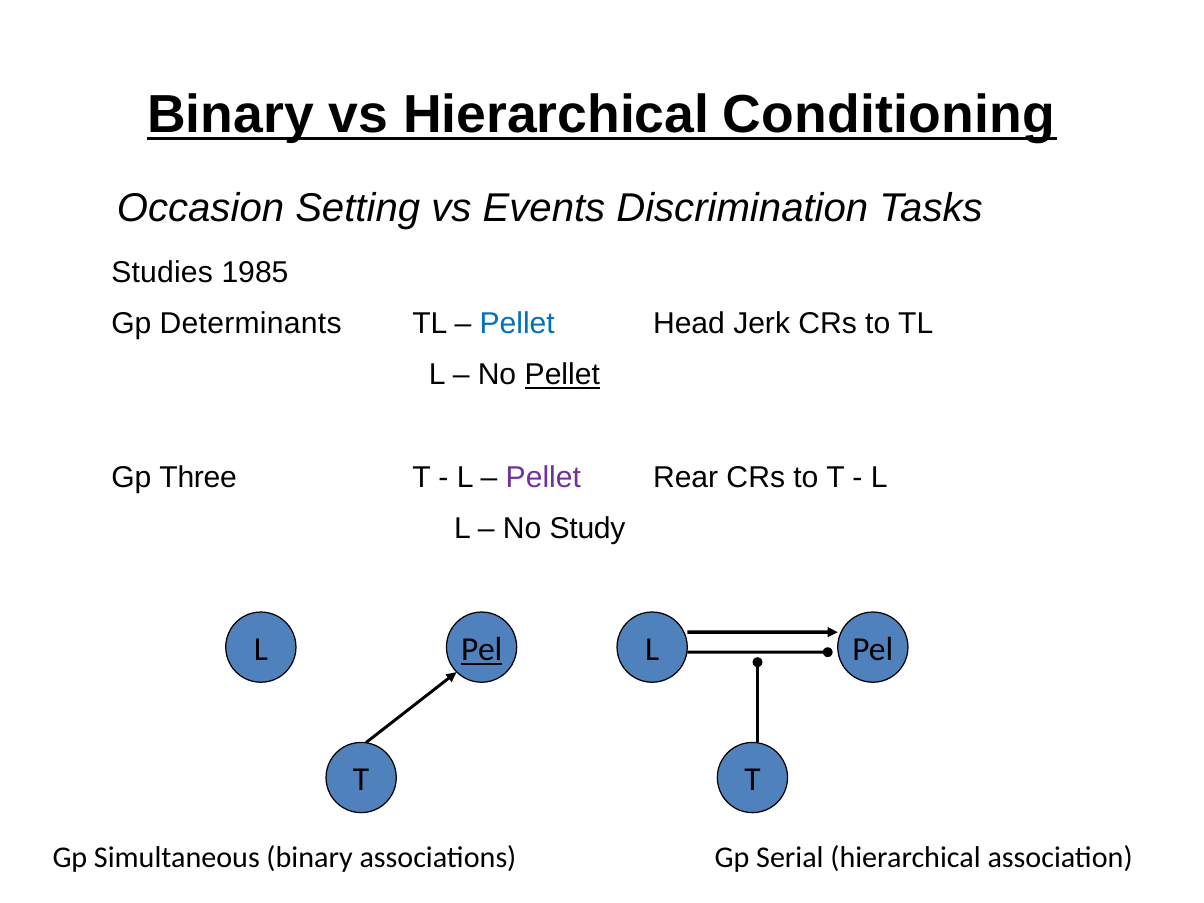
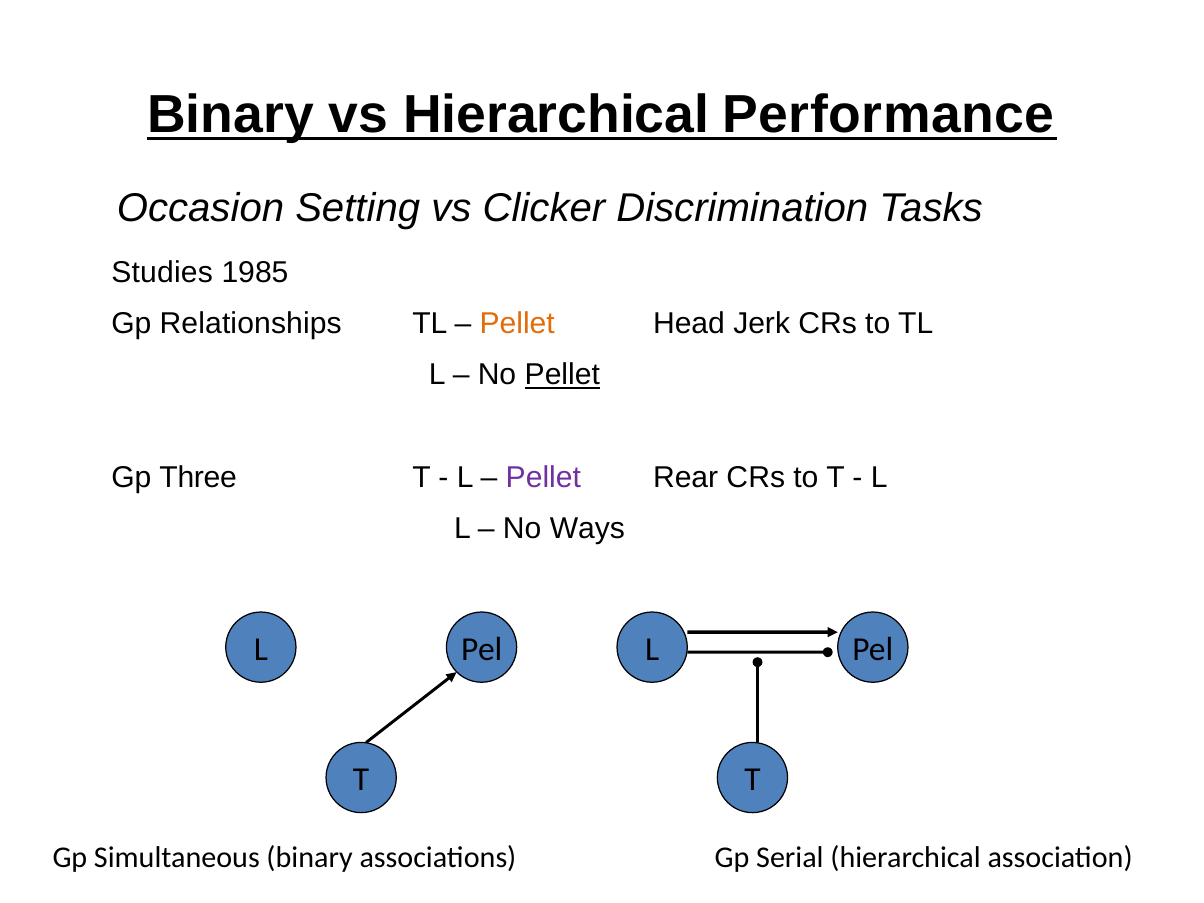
Conditioning: Conditioning -> Performance (888, 115)
Events: Events -> Clicker (544, 208)
Determinants: Determinants -> Relationships (251, 324)
Pellet colour: blue -> orange (517, 324)
Study: Study -> Ways (587, 529)
Pel underline: present -> none (482, 649)
